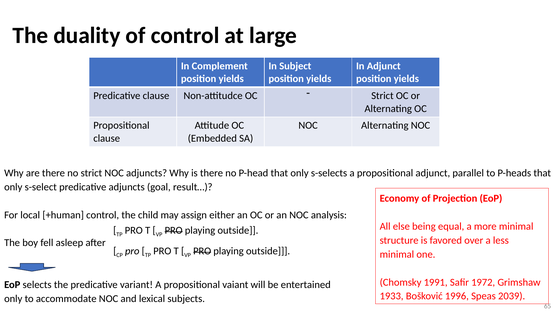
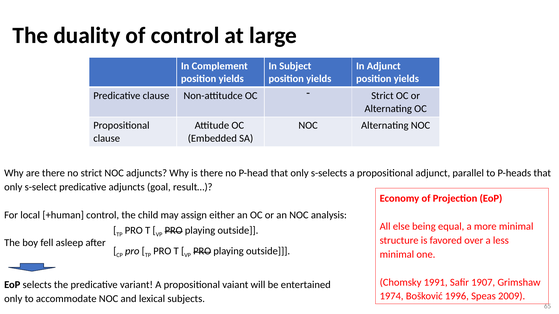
1972: 1972 -> 1907 (483, 283)
1933: 1933 -> 1974 (392, 297)
2039: 2039 -> 2009 (512, 297)
